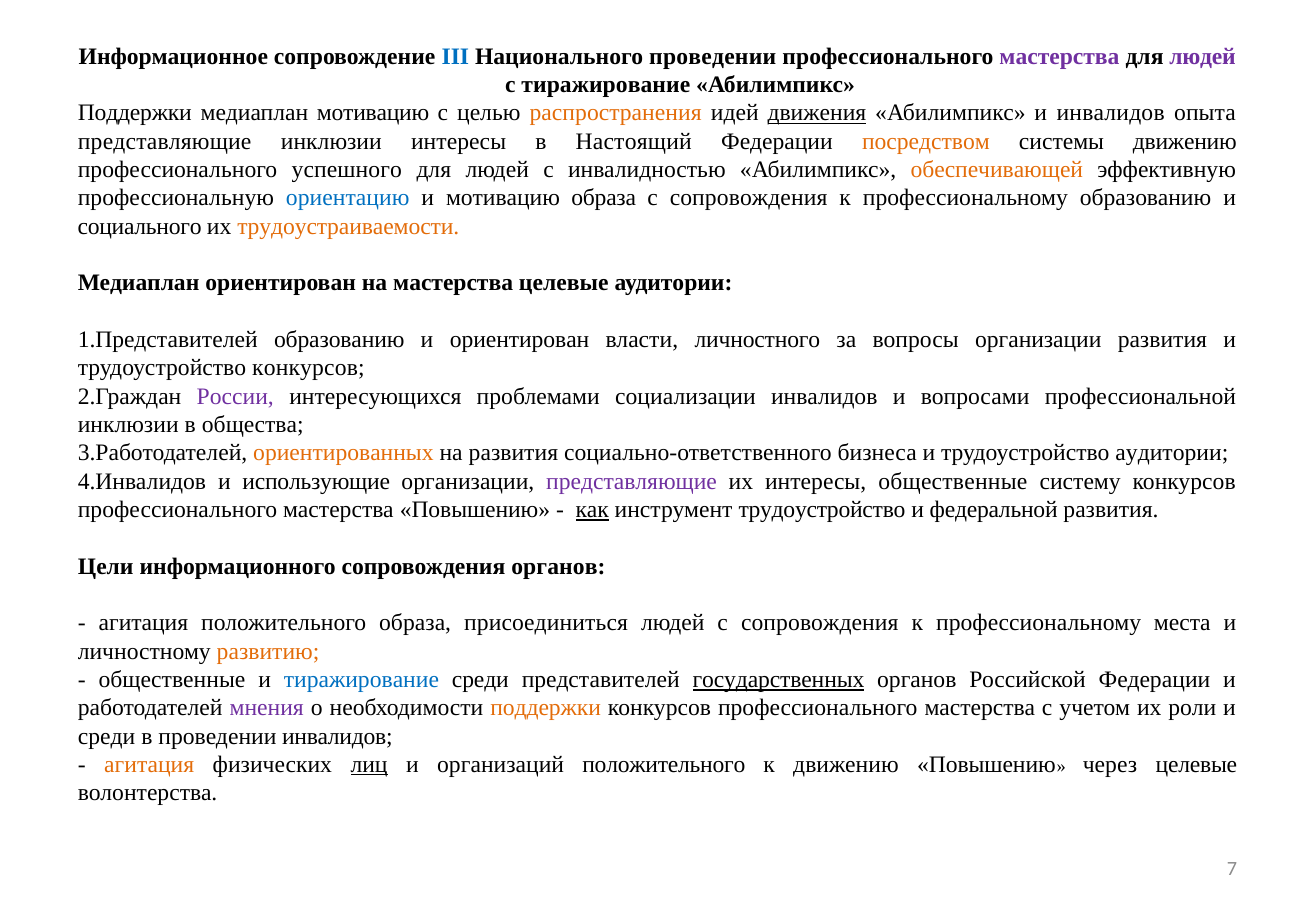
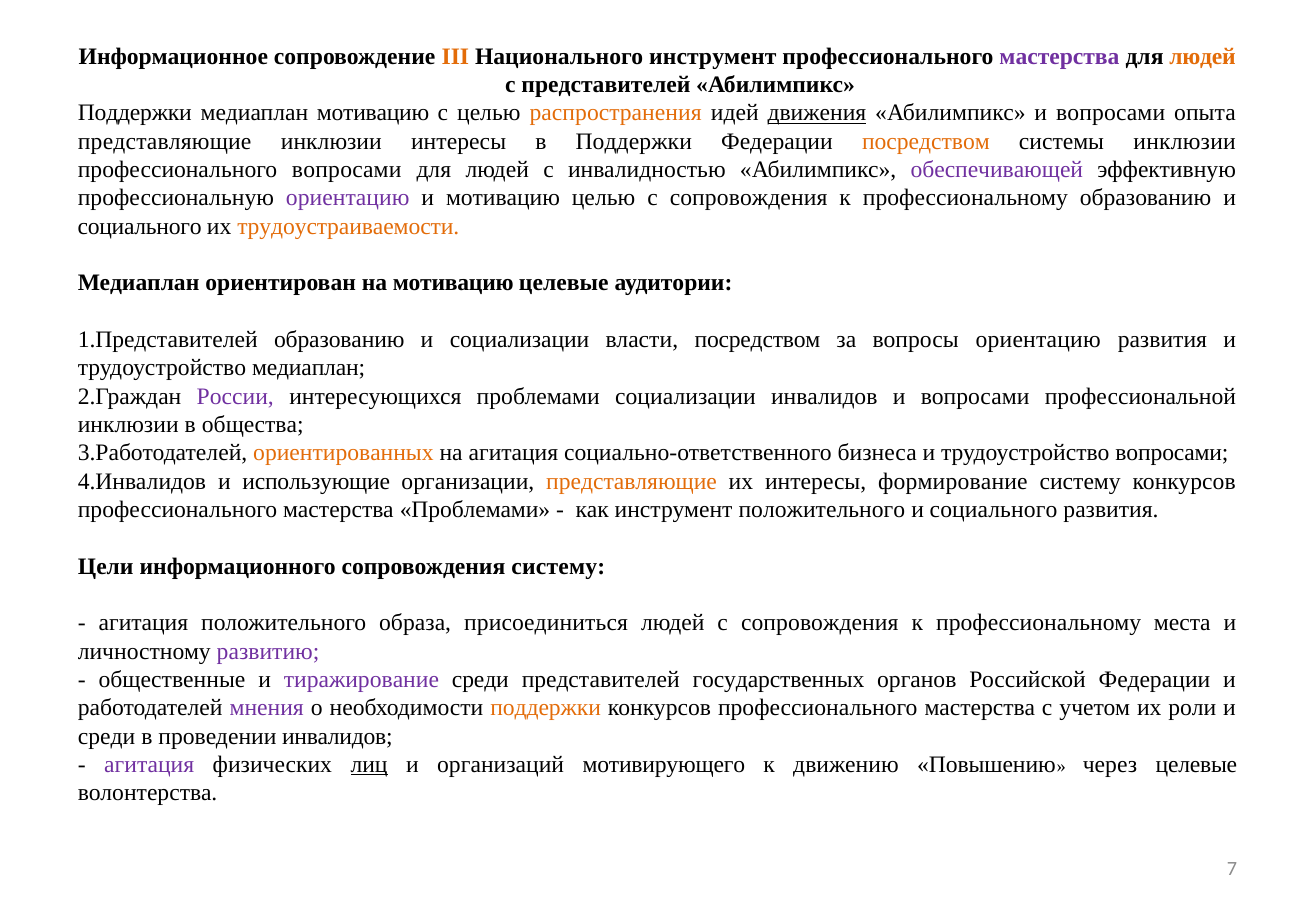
III colour: blue -> orange (455, 56)
Национального проведении: проведении -> инструмент (713, 56)
людей colour: purple -> orange (1203, 56)
с тиражирование: тиражирование -> представителей (606, 85)
Абилимпикс и инвалидов: инвалидов -> вопросами (1111, 113)
в Настоящий: Настоящий -> Поддержки (634, 142)
системы движению: движению -> инклюзии (1185, 142)
профессионального успешного: успешного -> вопросами (347, 170)
обеспечивающей colour: orange -> purple (997, 170)
ориентацию colour: blue -> purple (348, 198)
мотивацию образа: образа -> целью (604, 198)
на мастерства: мастерства -> мотивацию (453, 283)
и ориентирован: ориентирован -> социализации (520, 340)
власти личностного: личностного -> посредством (757, 340)
вопросы организации: организации -> ориентацию (1038, 340)
трудоустройство конкурсов: конкурсов -> медиаплан (309, 368)
на развития: развития -> агитация (513, 453)
трудоустройство аудитории: аудитории -> вопросами (1172, 453)
представляющие colour: purple -> orange (632, 482)
интересы общественные: общественные -> формирование (953, 482)
мастерства Повышению: Повышению -> Проблемами (475, 510)
как underline: present -> none (592, 510)
инструмент трудоустройство: трудоустройство -> положительного (822, 510)
федеральной: федеральной -> социального (994, 510)
сопровождения органов: органов -> систему (558, 567)
развитию colour: orange -> purple (268, 652)
тиражирование colour: blue -> purple (361, 680)
государственных underline: present -> none (778, 680)
агитация colour: orange -> purple (149, 765)
организаций положительного: положительного -> мотивирующего (664, 765)
